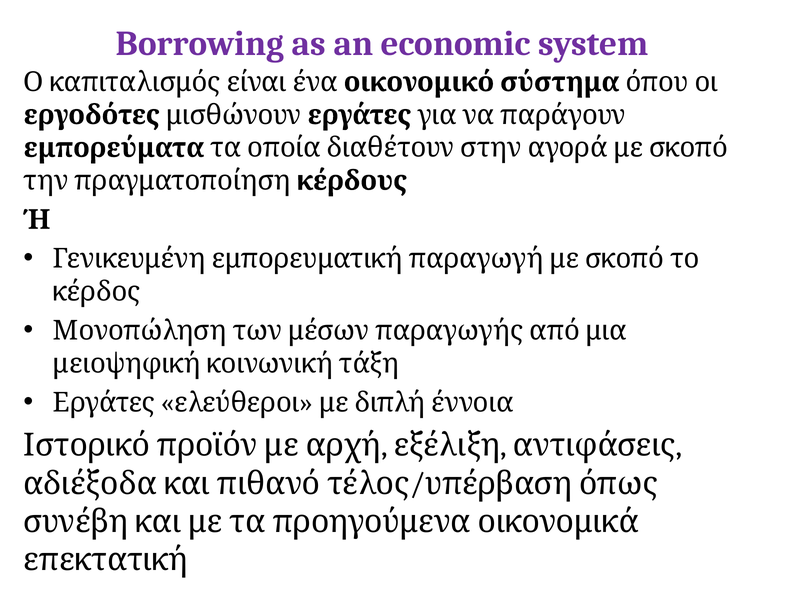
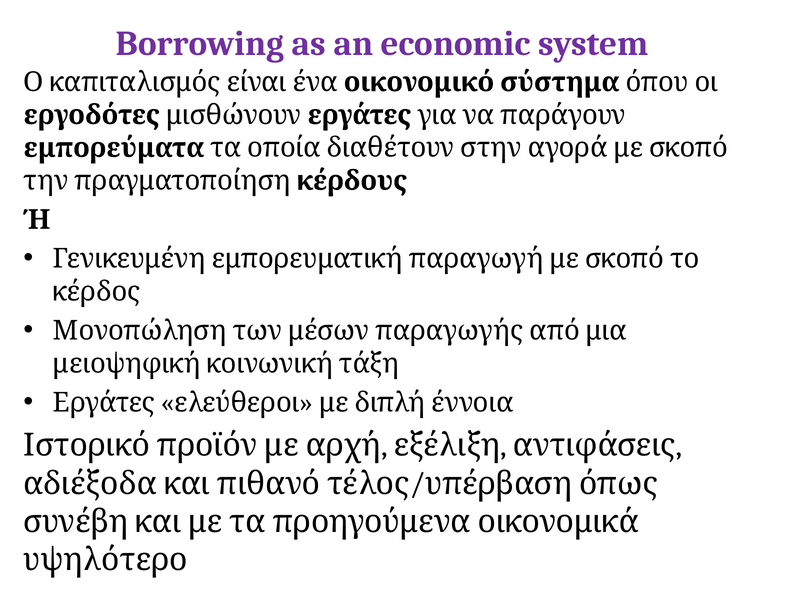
επεκτατική: επεκτατική -> υψηλότερο (106, 560)
